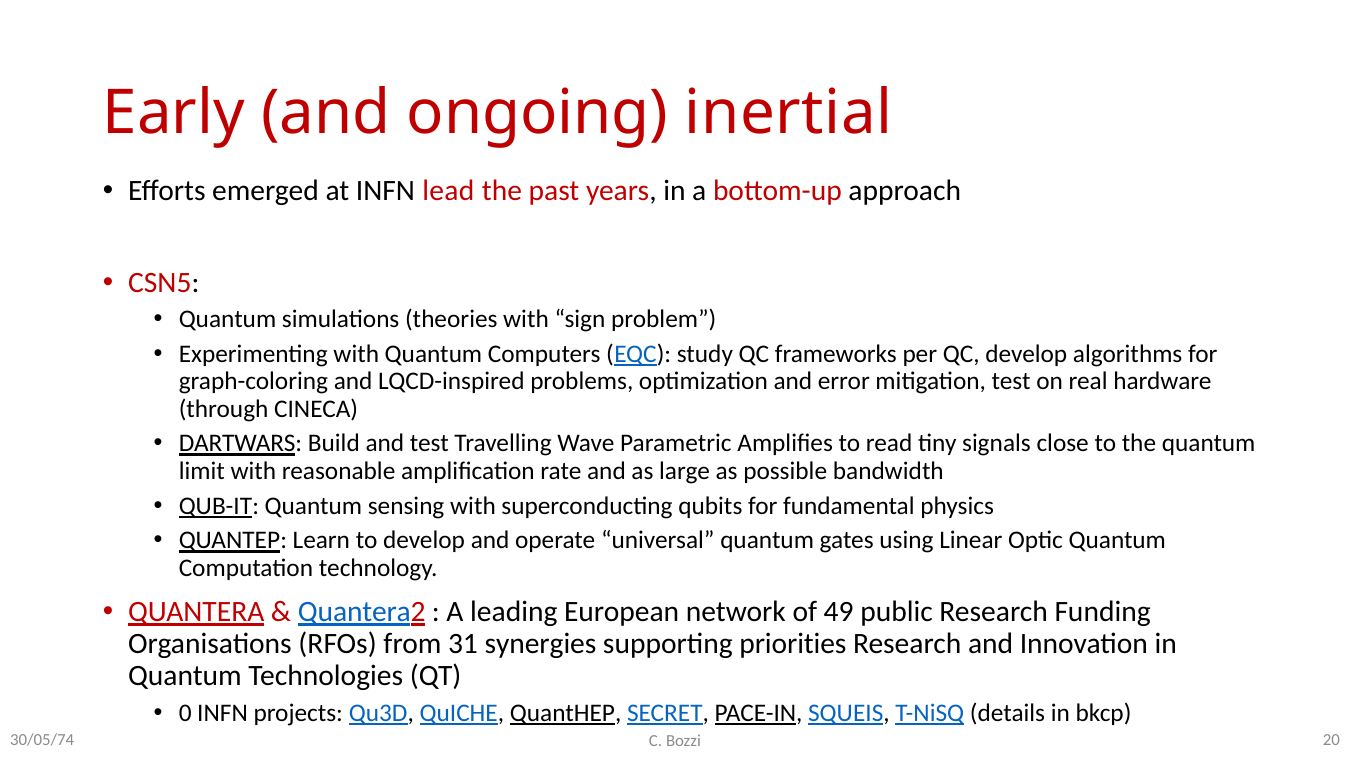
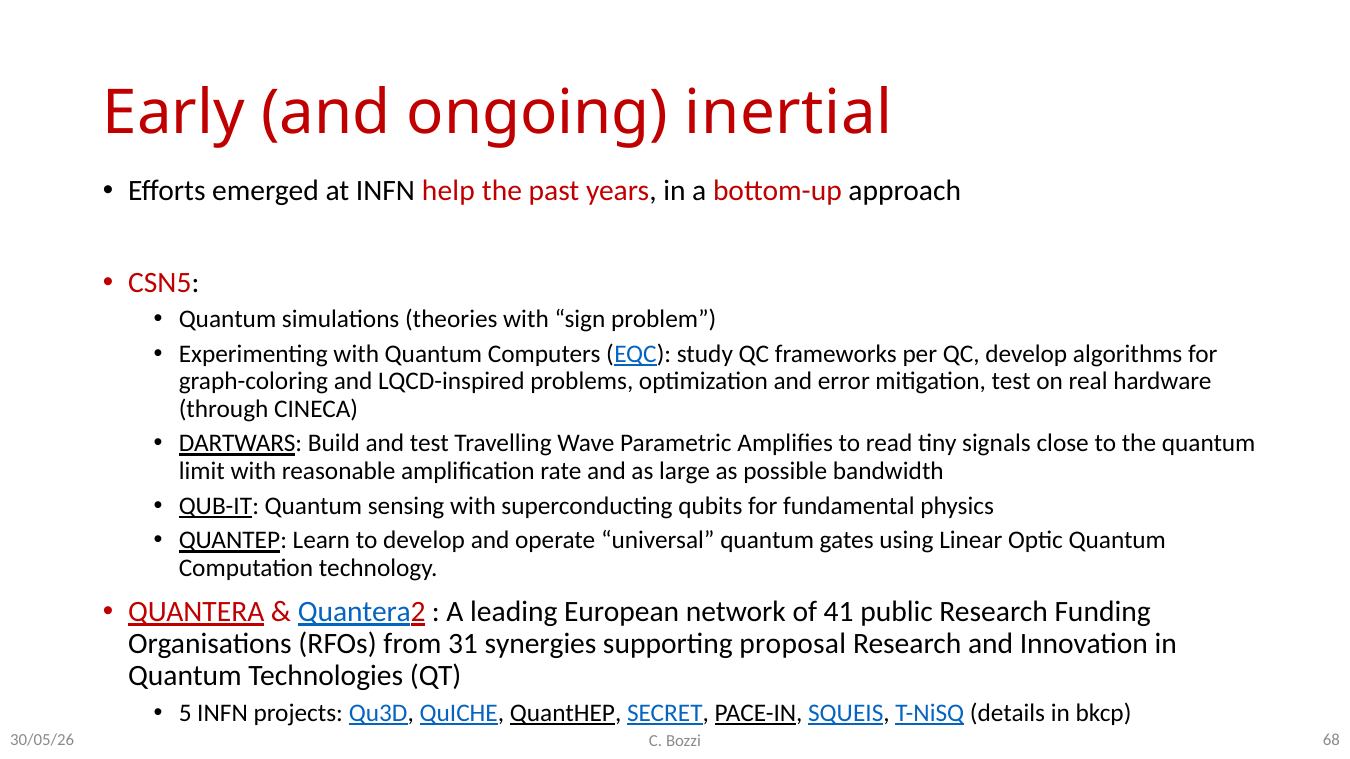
lead: lead -> help (448, 191)
49: 49 -> 41 (839, 612)
priorities: priorities -> proposal (793, 644)
0: 0 -> 5 (185, 713)
30/05/74: 30/05/74 -> 30/05/26 (42, 740)
20: 20 -> 68 (1331, 740)
